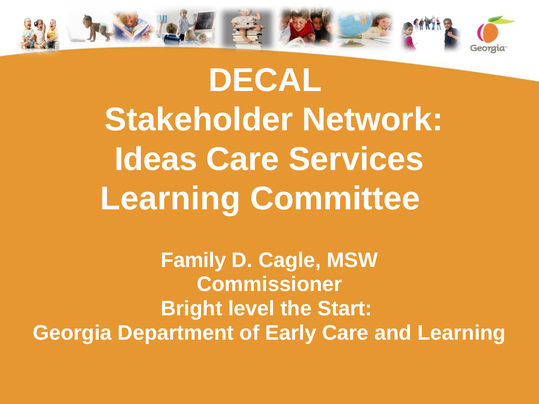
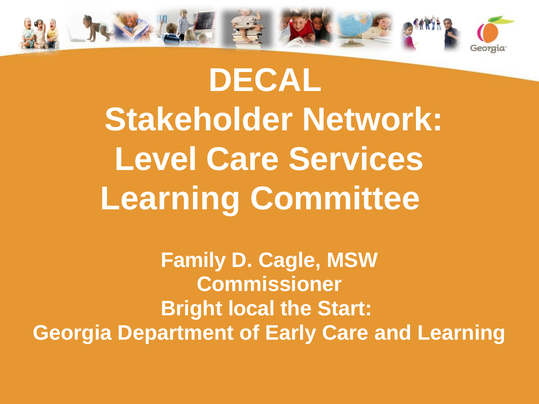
Ideas: Ideas -> Level (156, 159)
level: level -> local (251, 309)
